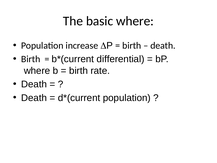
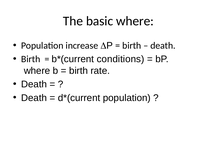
differential: differential -> conditions (120, 59)
